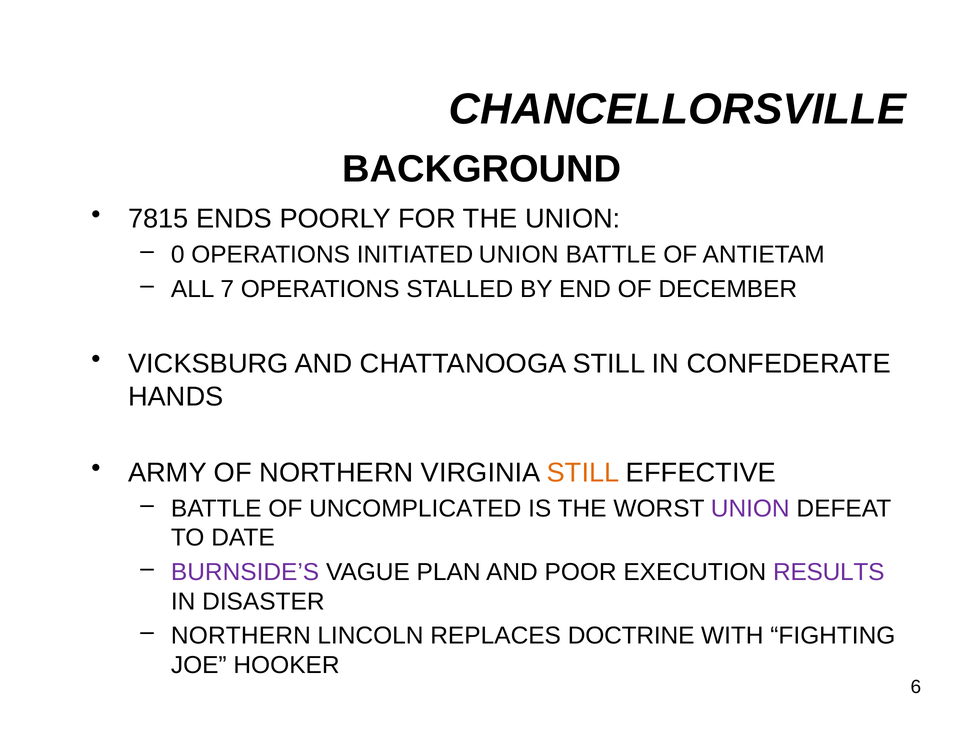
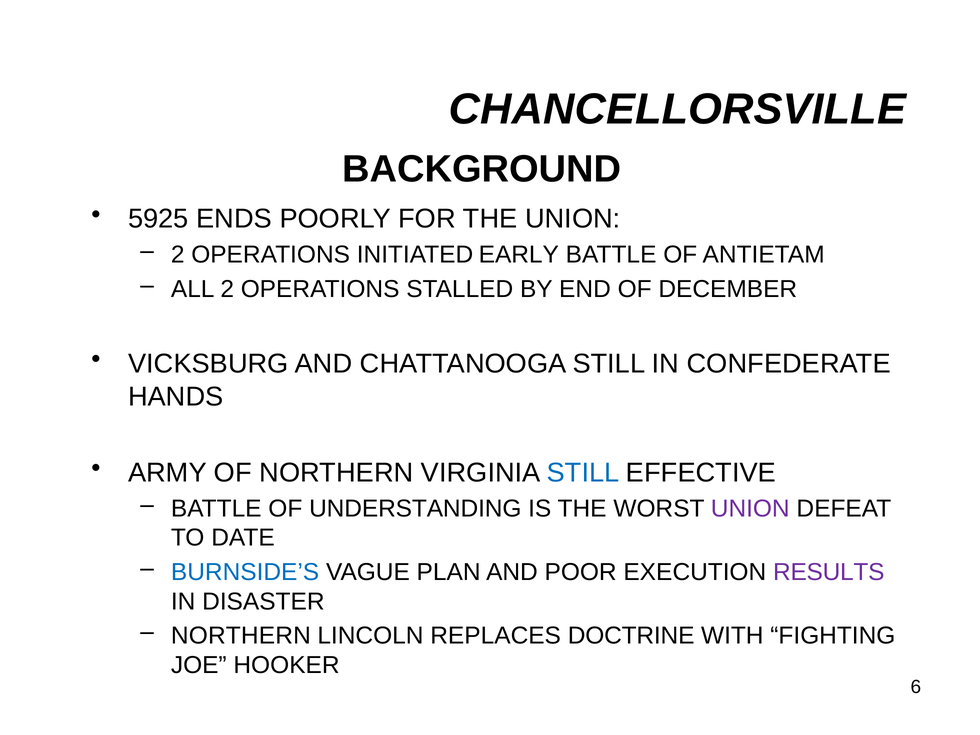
7815: 7815 -> 5925 (158, 219)
0: 0 -> 2 (178, 255)
INITIATED UNION: UNION -> EARLY (519, 255)
ALL 7: 7 -> 2 (227, 289)
STILL colour: orange -> blue (583, 473)
UNCOMPLICATED: UNCOMPLICATED -> UNDERSTANDING (415, 508)
BURNSIDE’S colour: purple -> blue (245, 572)
